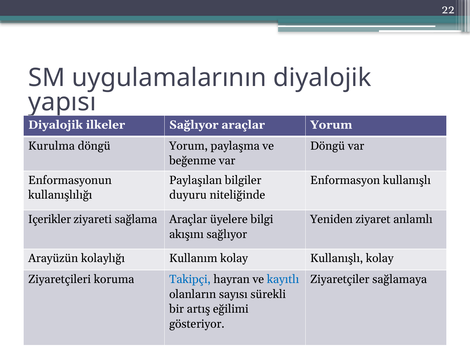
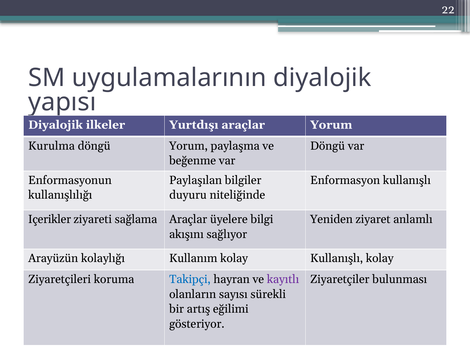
ilkeler Sağlıyor: Sağlıyor -> Yurtdışı (194, 125)
kayıtlı colour: blue -> purple (283, 280)
sağlamaya: sağlamaya -> bulunması (400, 280)
